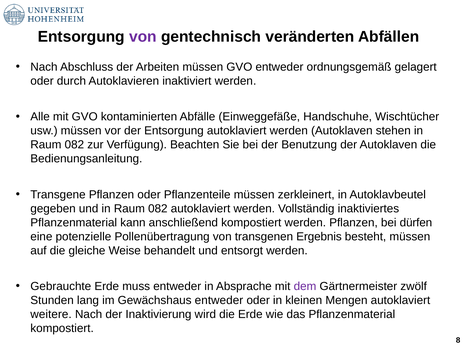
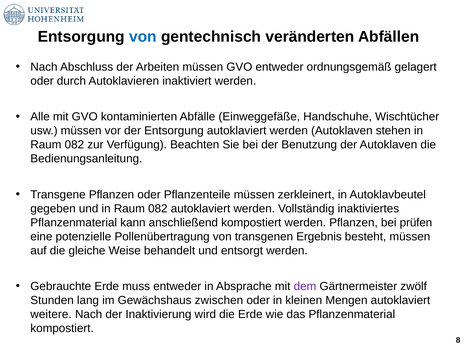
von colour: purple -> blue (143, 37)
dürfen: dürfen -> prüfen (416, 222)
Gewächshaus entweder: entweder -> zwischen (219, 300)
